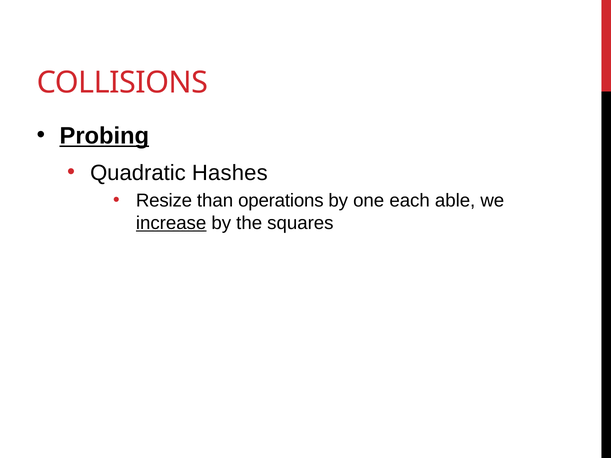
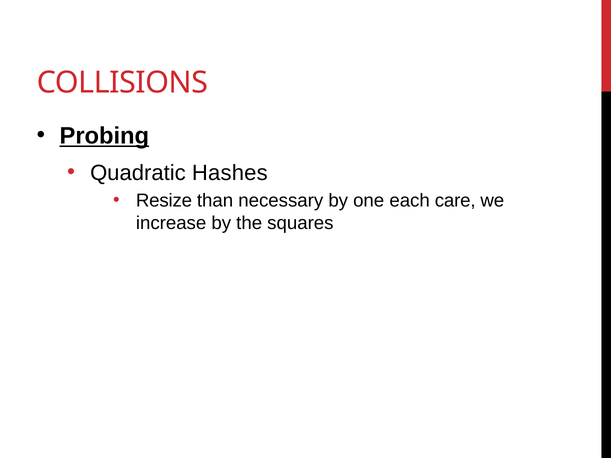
operations: operations -> necessary (281, 201)
able: able -> care (455, 201)
increase underline: present -> none (171, 223)
